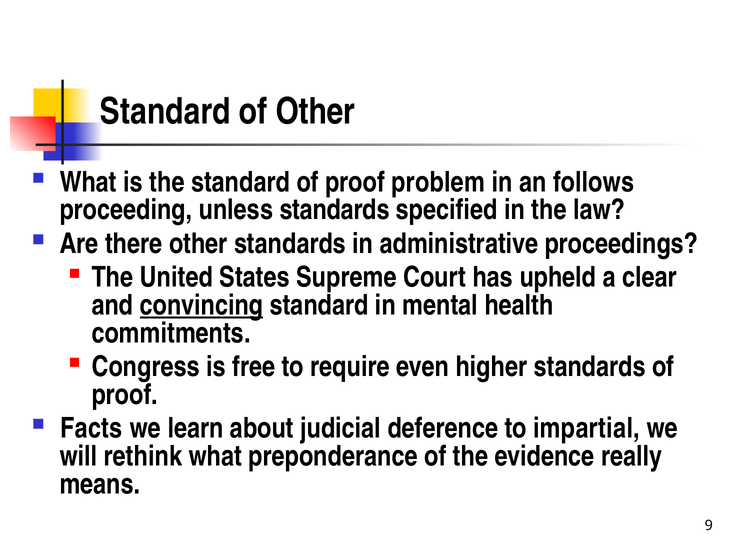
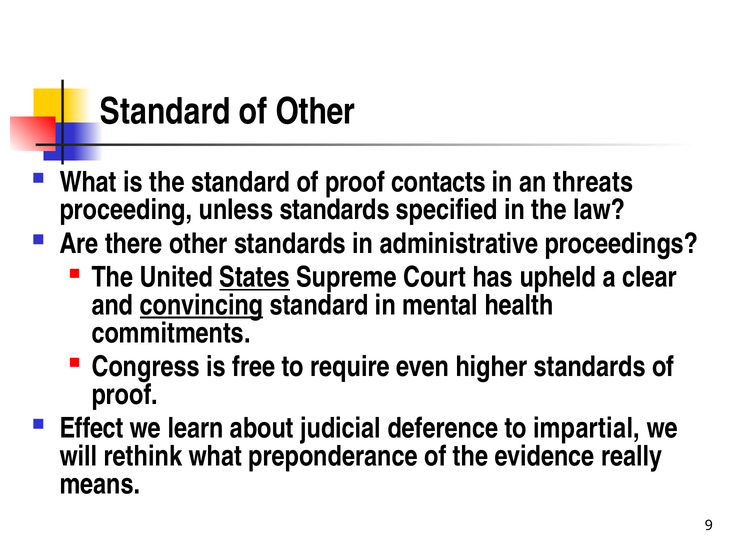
problem: problem -> contacts (438, 182)
follows: follows -> threats (593, 182)
States underline: none -> present (255, 277)
Facts: Facts -> Effect (92, 428)
